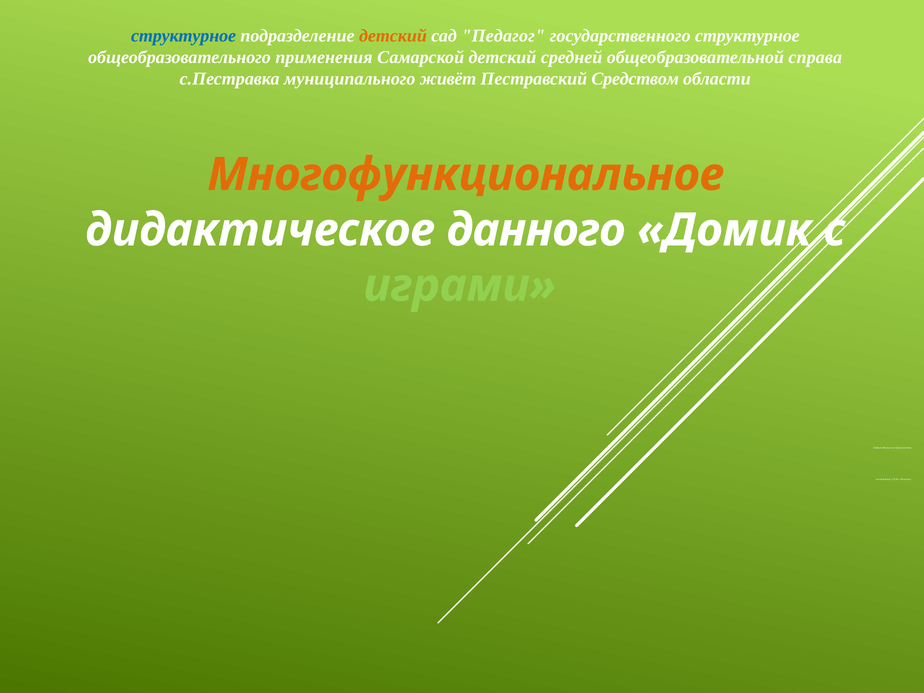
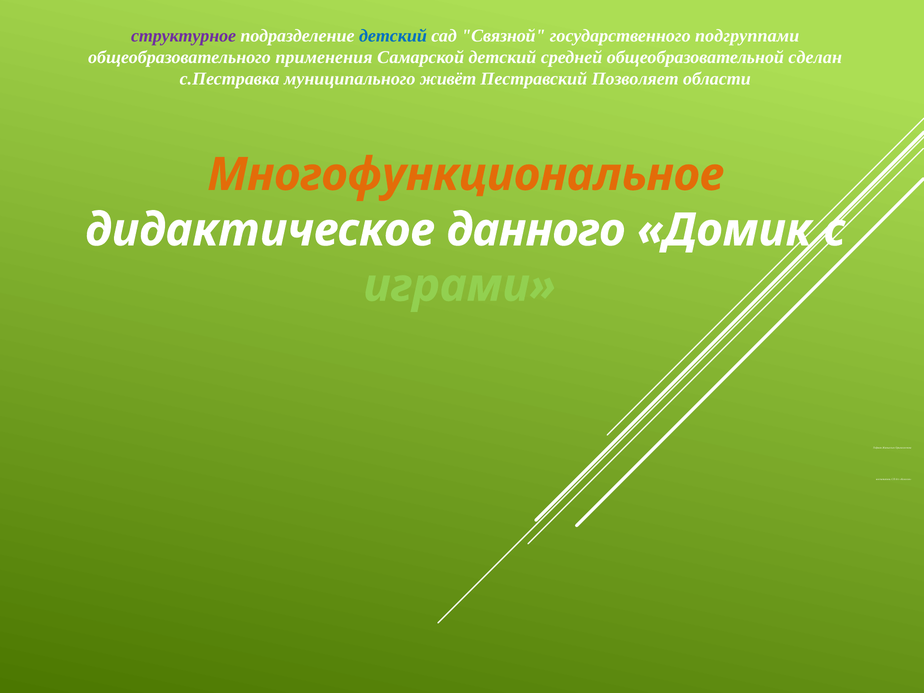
структурное colour: blue -> purple (184, 36)
детский colour: orange -> blue (393, 36)
Педагог: Педагог -> Связной (503, 36)
государственного структурное: структурное -> подгруппами (747, 36)
справа: справа -> сделан (815, 57)
Средством: Средством -> Позволяет (635, 79)
